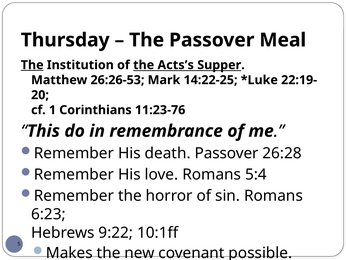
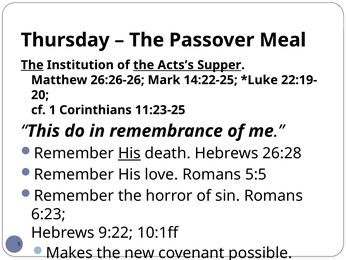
26:26-53: 26:26-53 -> 26:26-26 (117, 80)
11:23-76: 11:23-76 -> 11:23-25 (160, 110)
His underline: none -> present (129, 153)
death Passover: Passover -> Hebrews (227, 153)
5:4: 5:4 -> 5:5 (256, 174)
